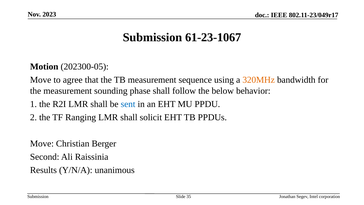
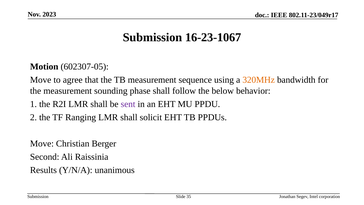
61-23-1067: 61-23-1067 -> 16-23-1067 (213, 37)
202300-05: 202300-05 -> 602307-05 (85, 67)
sent colour: blue -> purple (128, 104)
